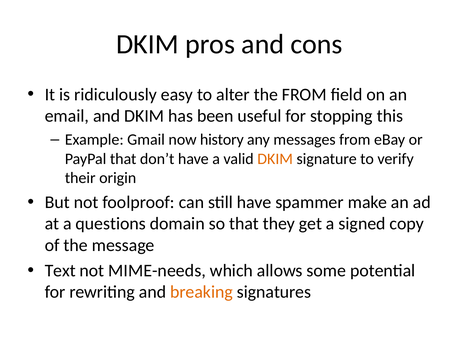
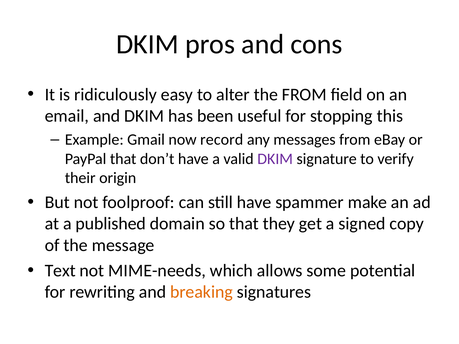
history: history -> record (222, 140)
DKIM colour: orange -> purple (275, 159)
questions: questions -> published (111, 224)
